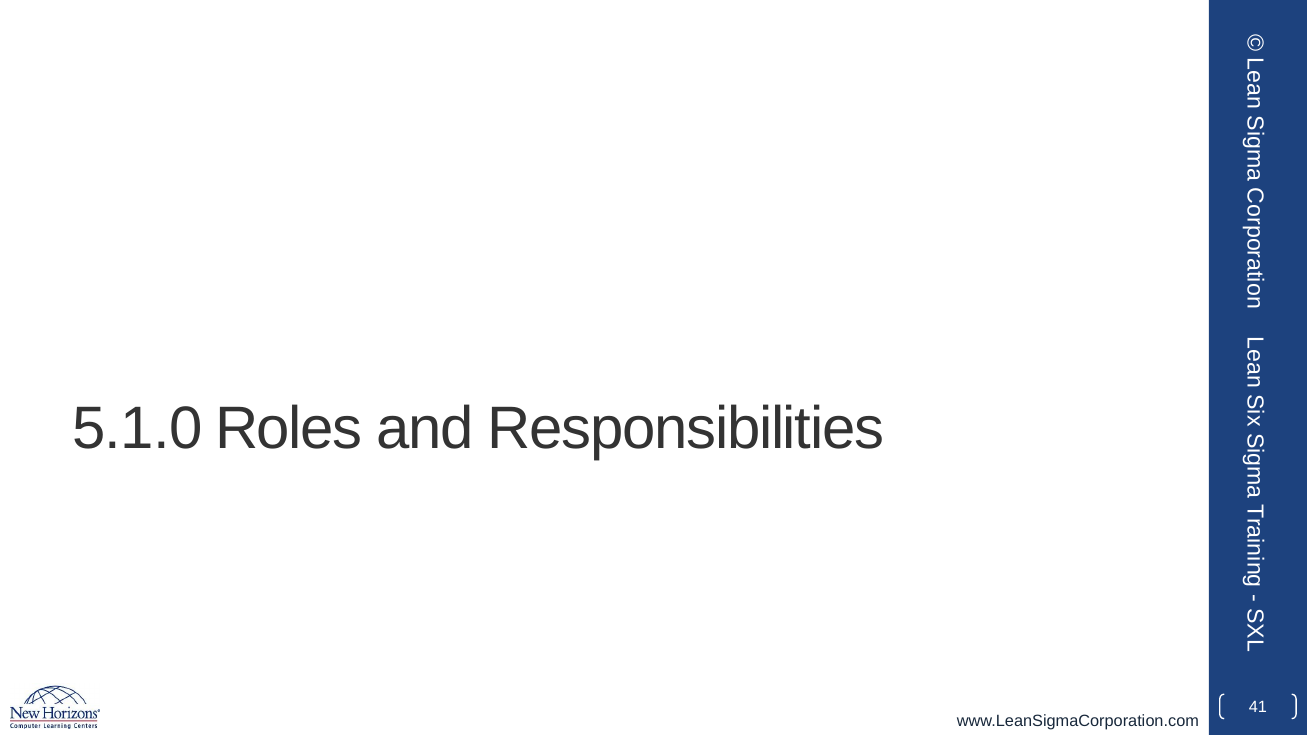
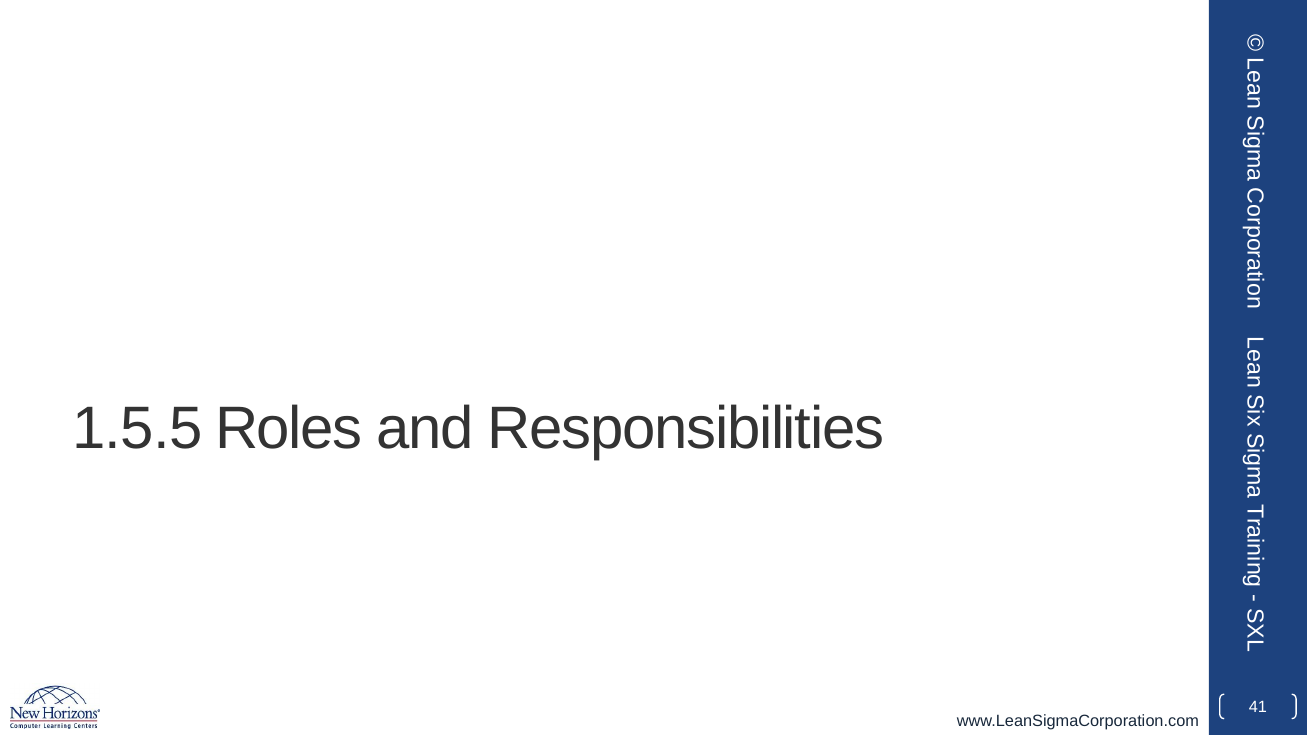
5.1.0: 5.1.0 -> 1.5.5 (137, 429)
